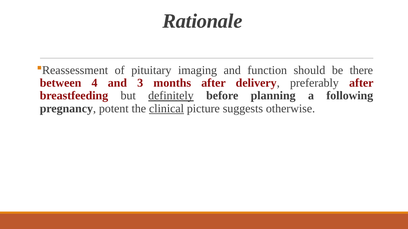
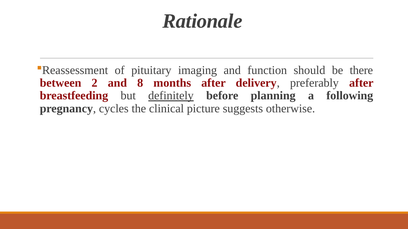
4: 4 -> 2 (95, 83)
3: 3 -> 8 (140, 83)
potent: potent -> cycles (114, 109)
clinical underline: present -> none (167, 109)
